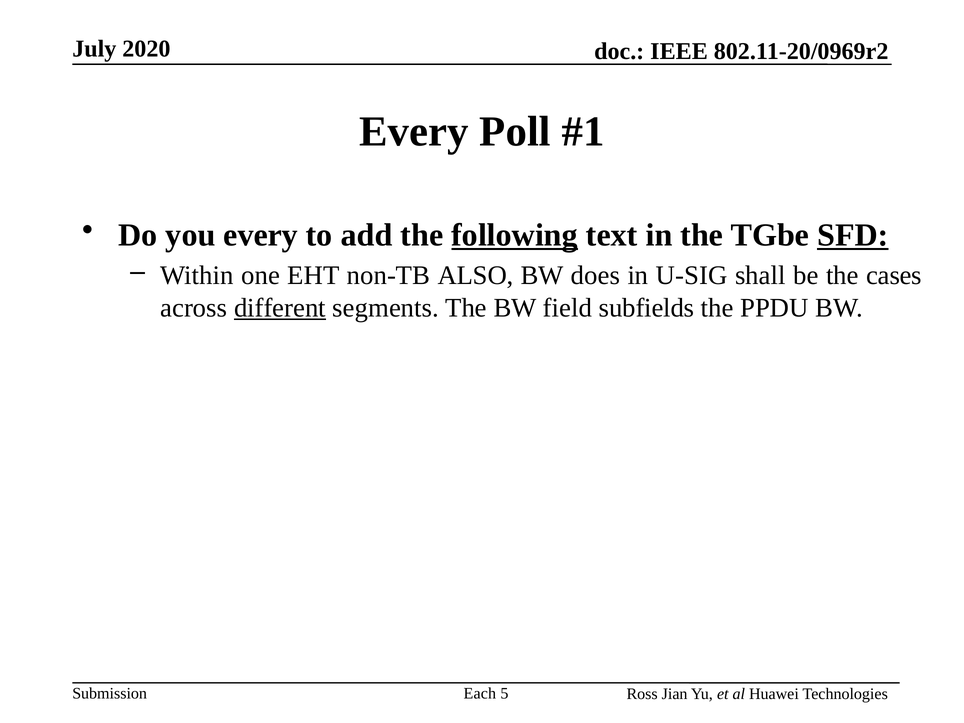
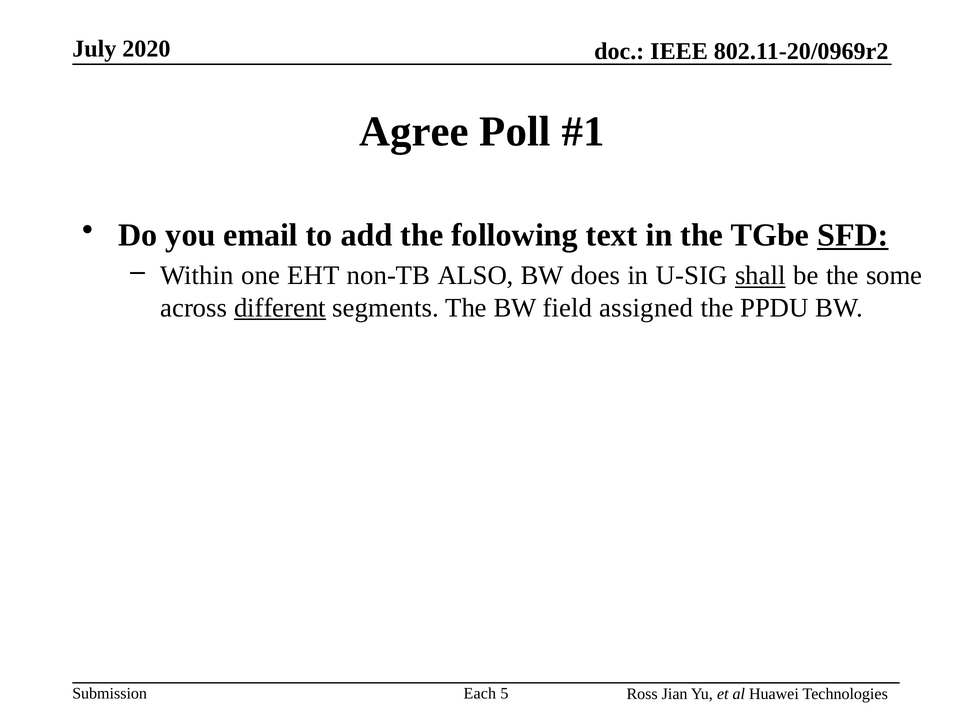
Every: Every -> Agree (414, 131)
you every: every -> email (261, 235)
following underline: present -> none (515, 235)
shall underline: none -> present (760, 276)
cases: cases -> some (894, 276)
subfields: subfields -> assigned (646, 308)
